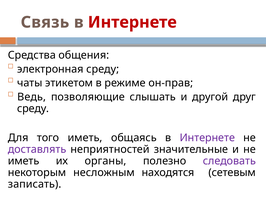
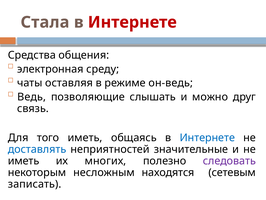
Связь: Связь -> Стала (45, 22)
этикетом: этикетом -> оставляя (69, 83)
он-прав: он-прав -> он-ведь (171, 83)
другой: другой -> можно (210, 97)
среду: среду -> связь (33, 108)
Интернете colour: purple -> blue (207, 137)
доставлять colour: purple -> blue (37, 149)
органы: органы -> многих (106, 161)
